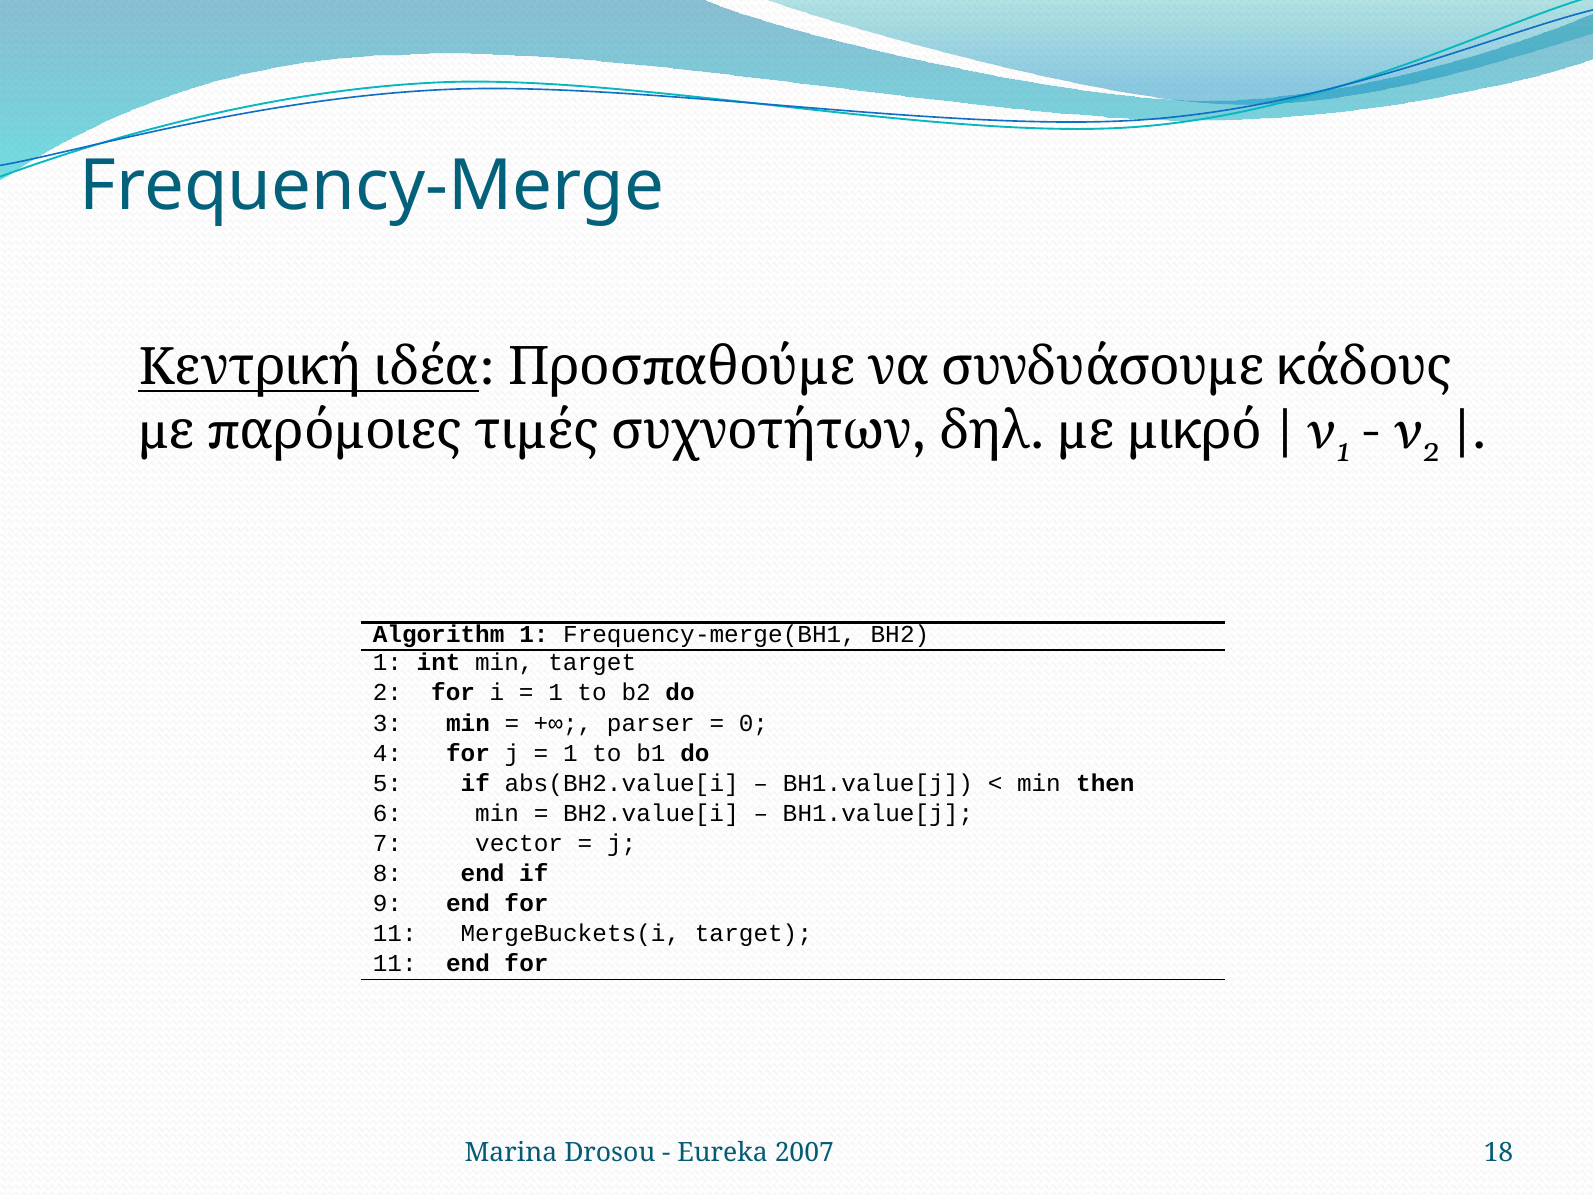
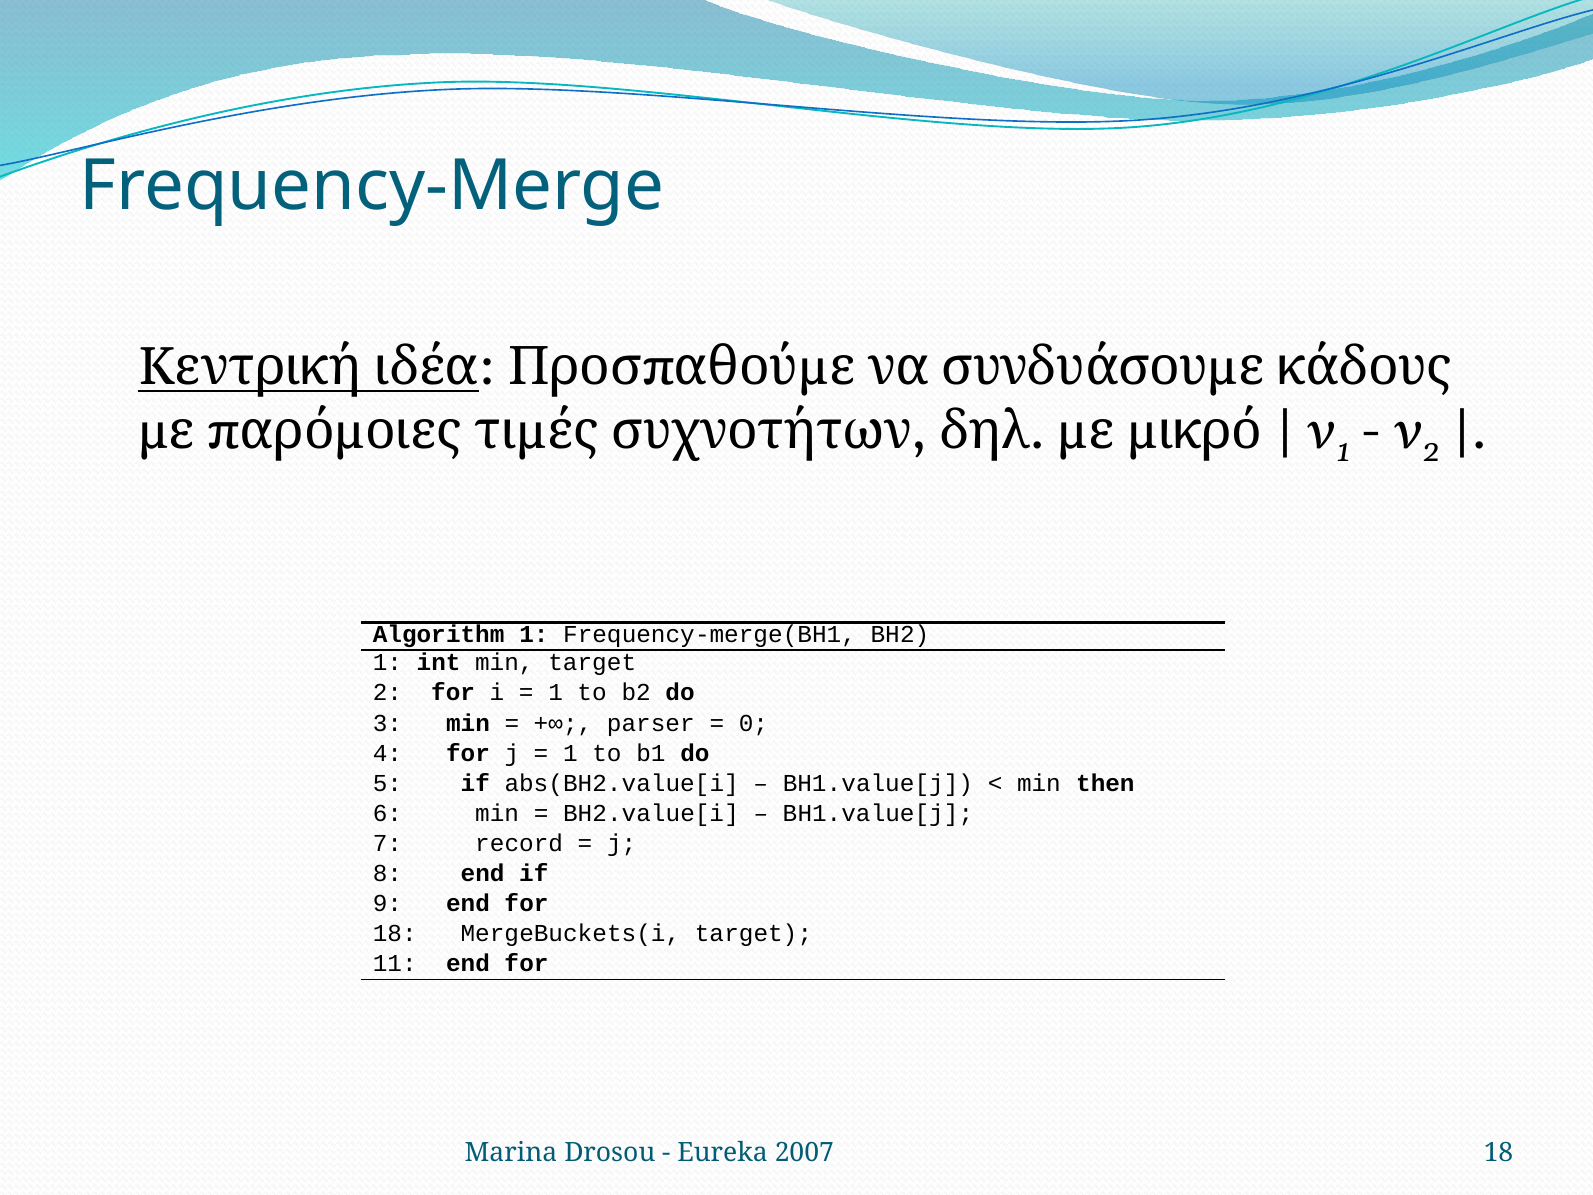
vector: vector -> record (519, 843)
11: 11 -> 18 (395, 934)
